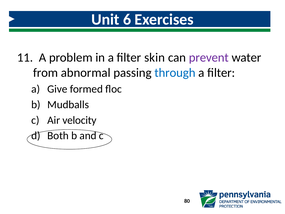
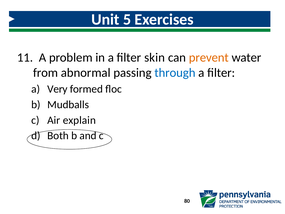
6: 6 -> 5 (127, 19)
prevent colour: purple -> orange (209, 57)
Give: Give -> Very (57, 89)
velocity: velocity -> explain (79, 120)
